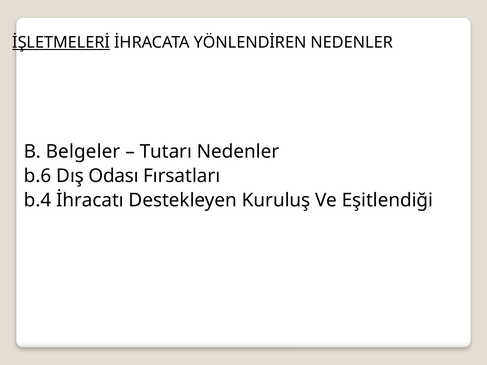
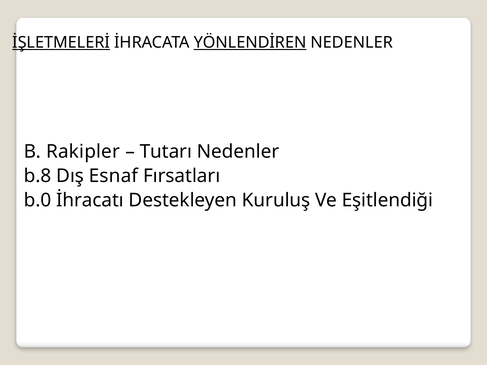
YÖNLENDİREN underline: none -> present (250, 43)
Belgeler: Belgeler -> Rakipler (83, 152)
b.6: b.6 -> b.8 (38, 176)
Odası: Odası -> Esnaf (113, 176)
b.4: b.4 -> b.0 (38, 200)
